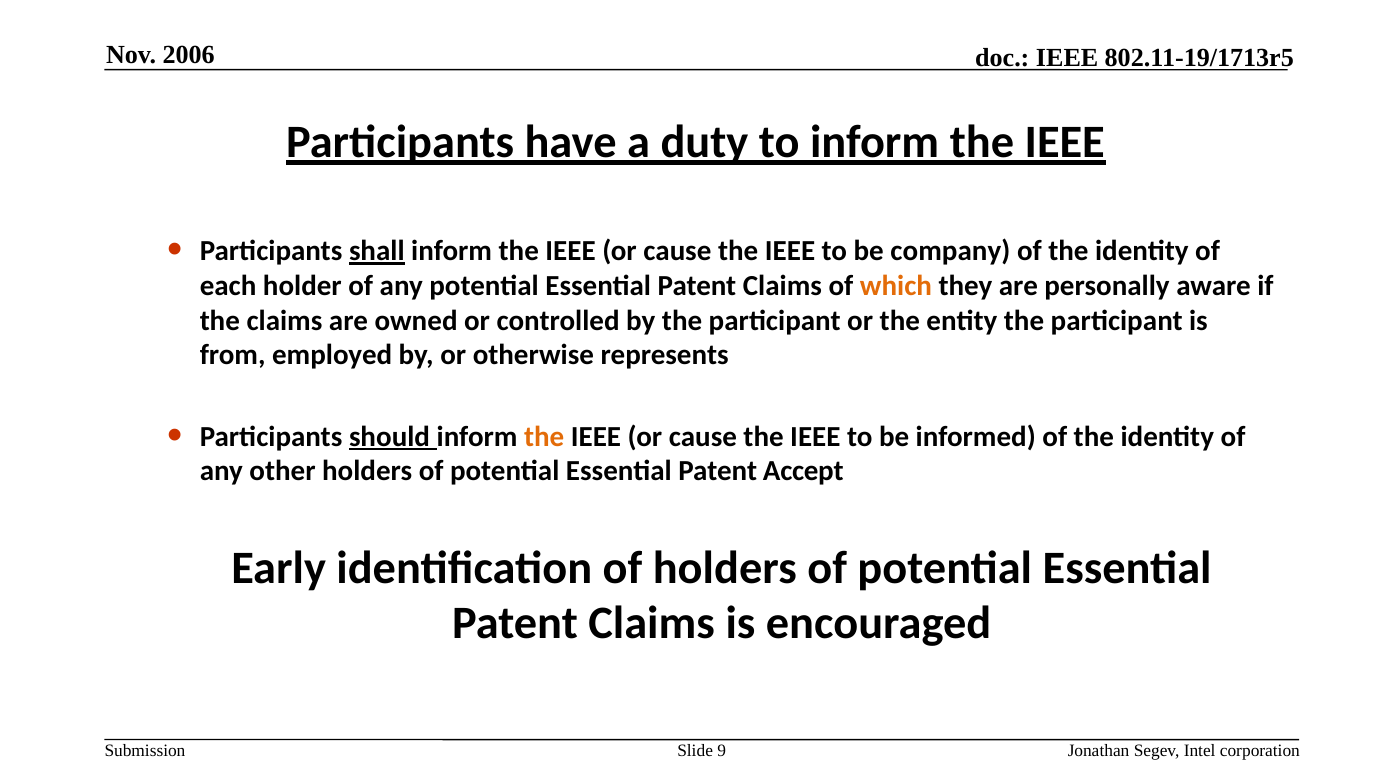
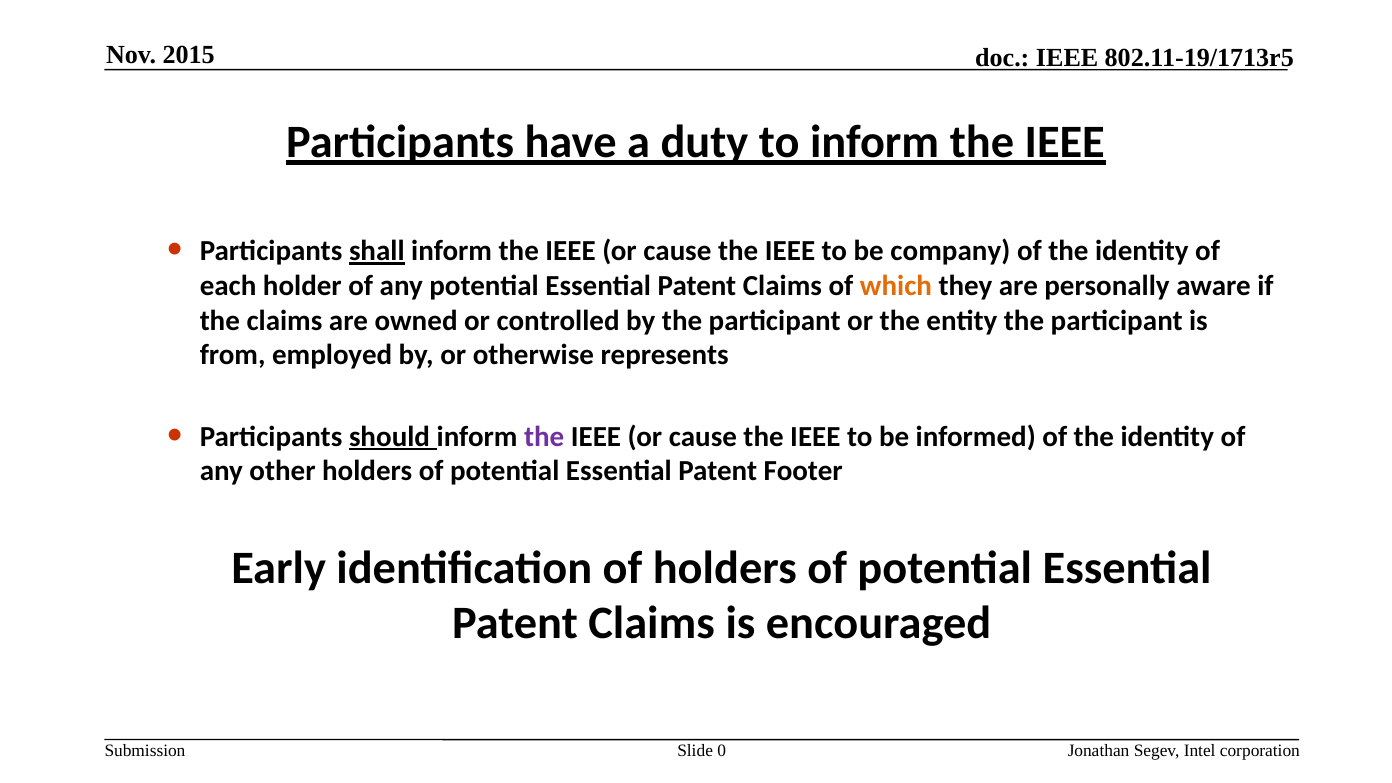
2006: 2006 -> 2015 (189, 55)
the colour: orange -> purple (544, 437)
Accept: Accept -> Footer (803, 471)
9: 9 -> 0 (722, 751)
